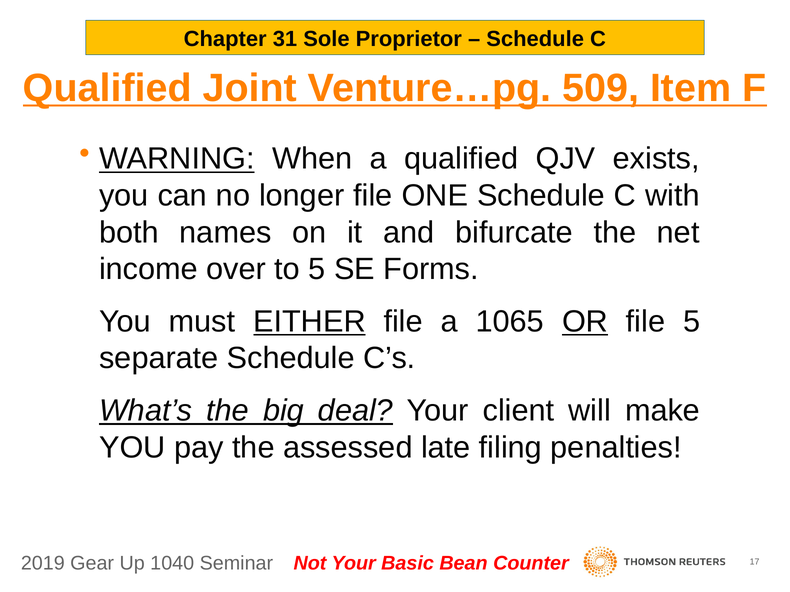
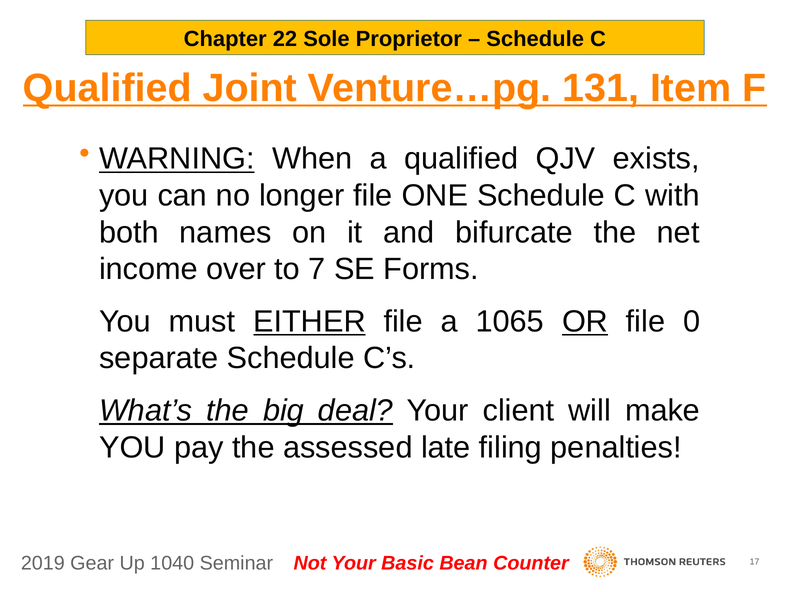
31: 31 -> 22 (285, 39)
509: 509 -> 131 (601, 88)
to 5: 5 -> 7 (317, 270)
file 5: 5 -> 0 (692, 322)
